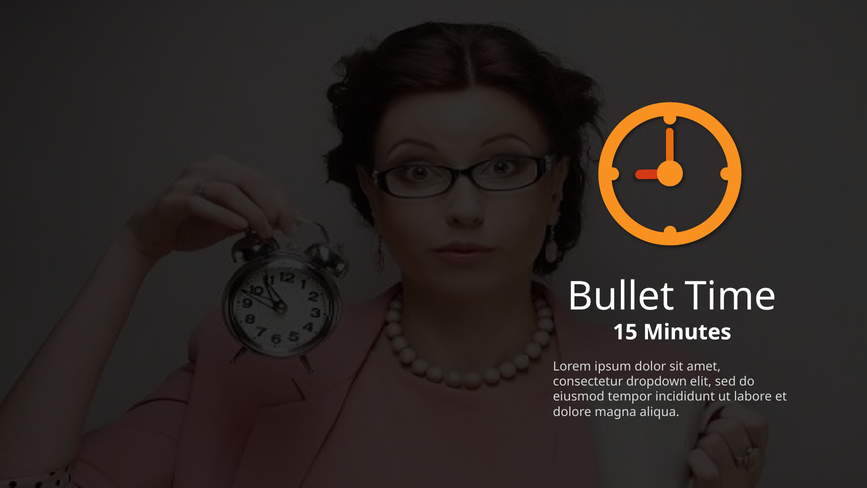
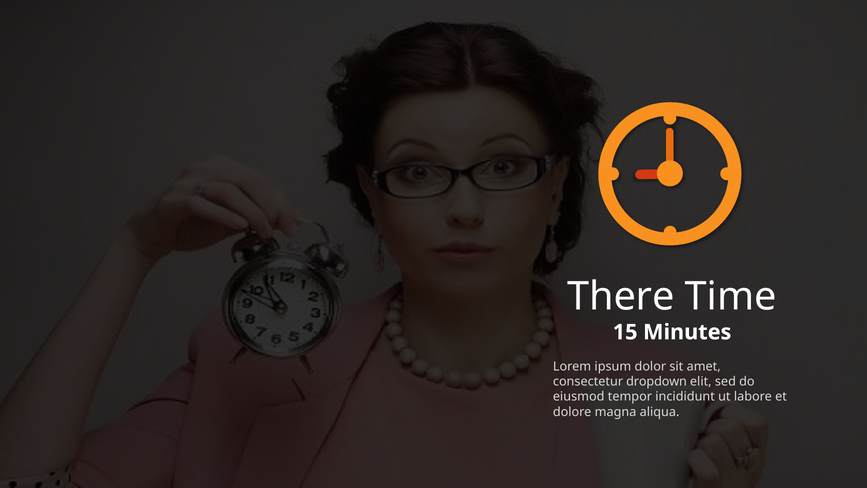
Bullet: Bullet -> There (621, 296)
